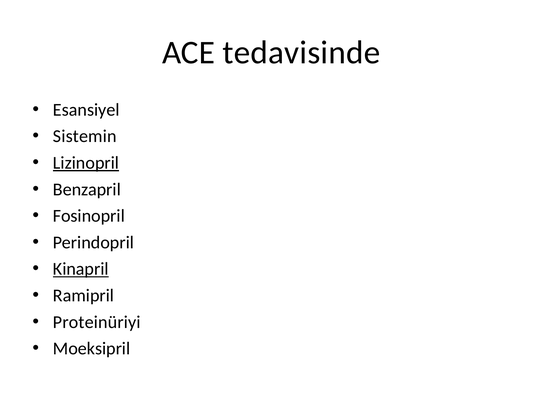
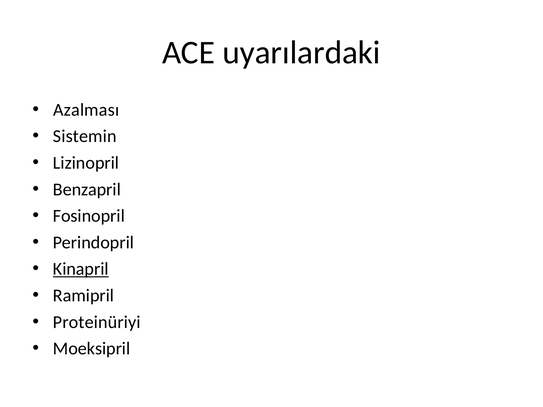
tedavisinde: tedavisinde -> uyarılardaki (302, 53)
Esansiyel: Esansiyel -> Azalması (86, 110)
Lizinopril underline: present -> none (86, 163)
